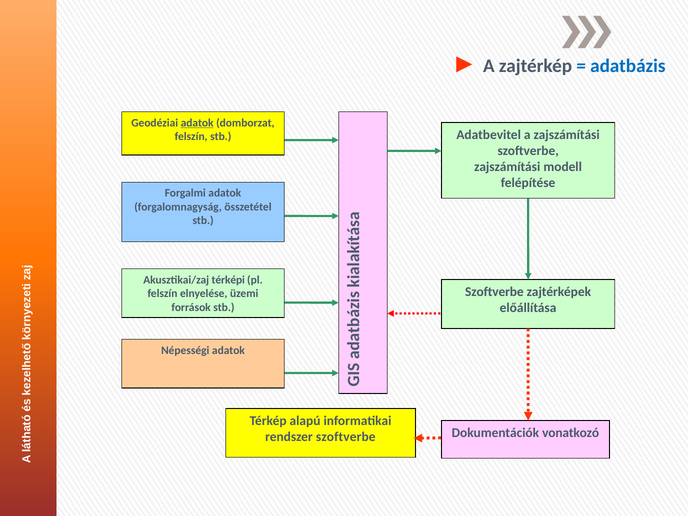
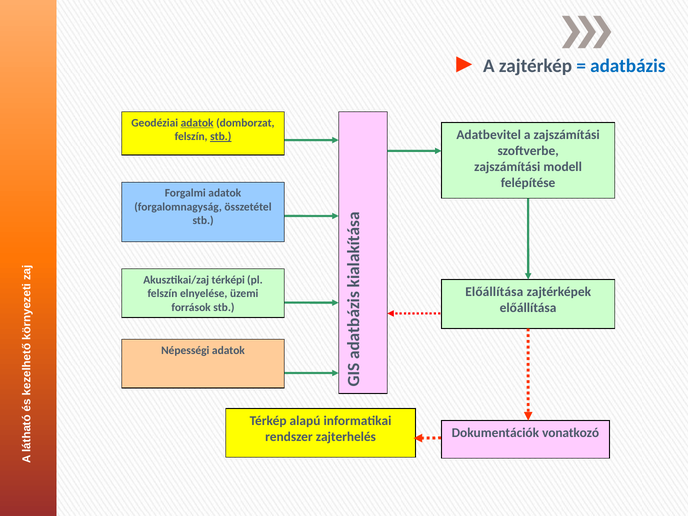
stb underline: none -> present (221, 137)
Szoftverbe: Szoftverbe -> Előállítása (494, 292)
rendszer szoftverbe: szoftverbe -> zajterhelés (346, 437)
